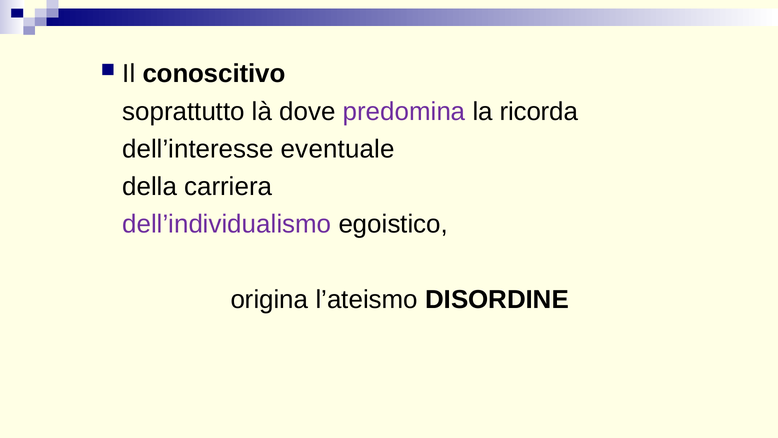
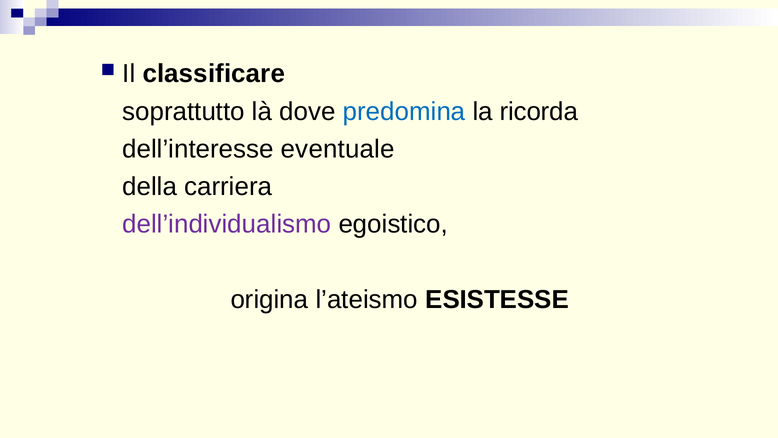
conoscitivo: conoscitivo -> classificare (214, 74)
predomina colour: purple -> blue (404, 111)
DISORDINE: DISORDINE -> ESISTESSE (497, 299)
